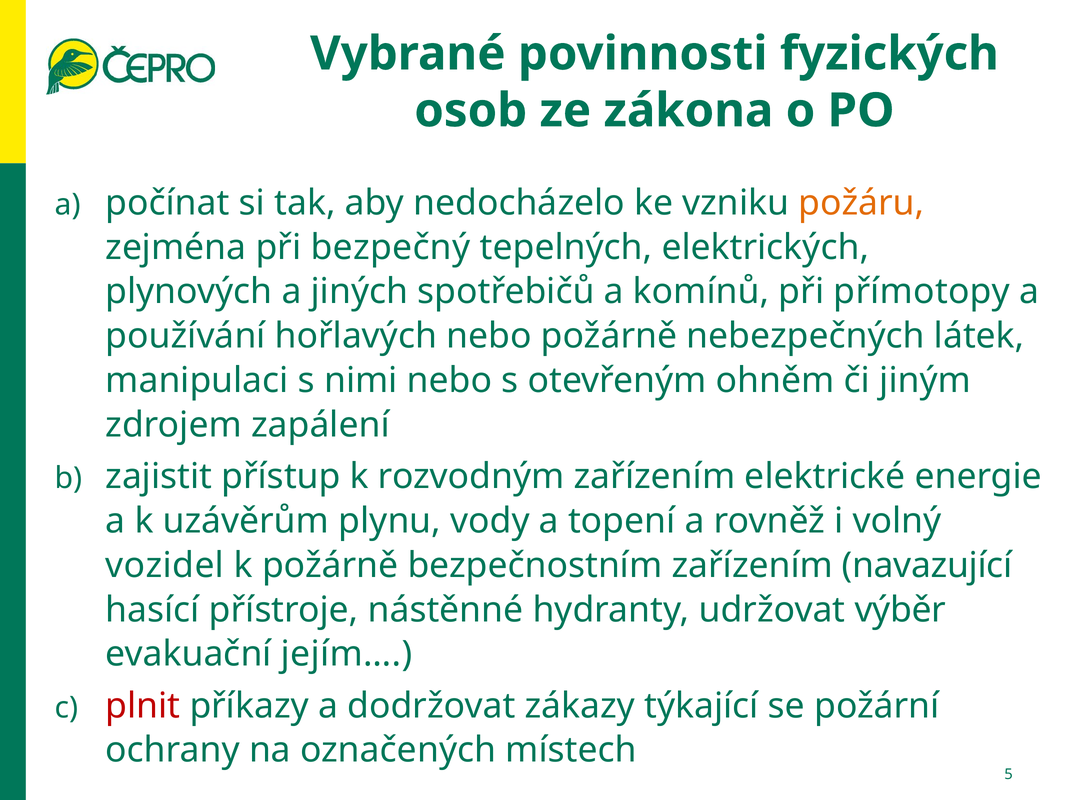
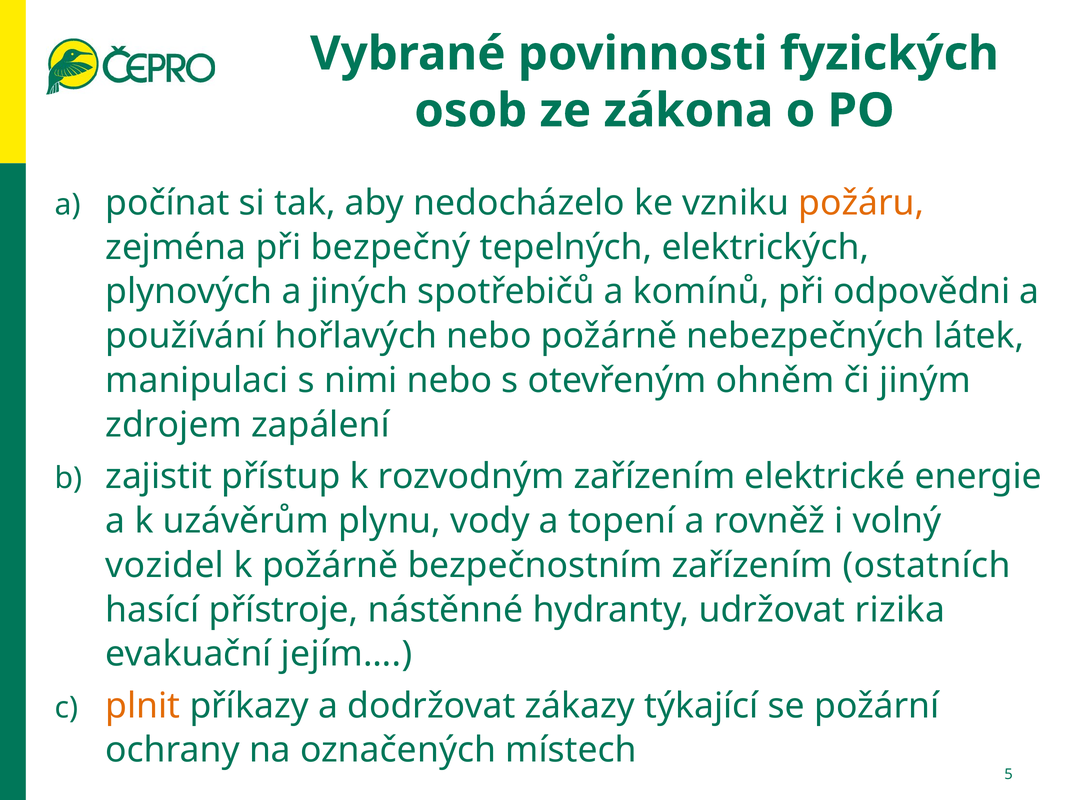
přímotopy: přímotopy -> odpovědni (922, 292)
navazující: navazující -> ostatních (927, 565)
výběr: výběr -> rizika (900, 609)
plnit colour: red -> orange (143, 705)
